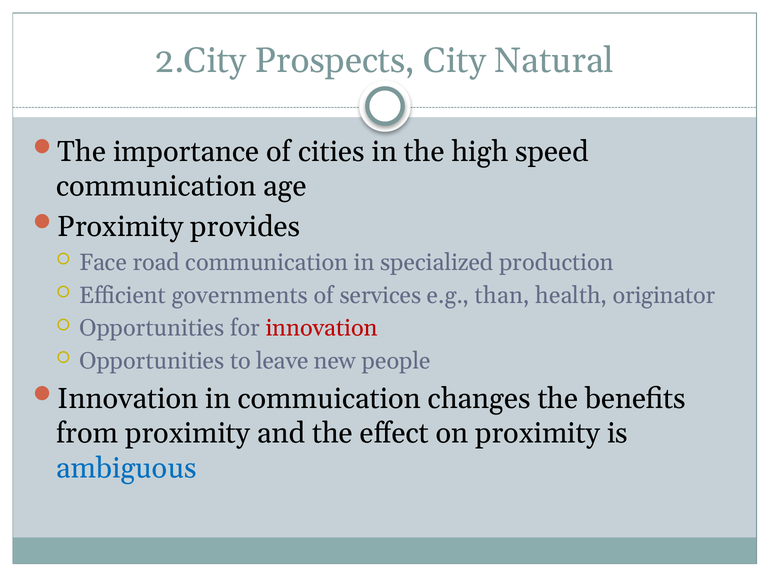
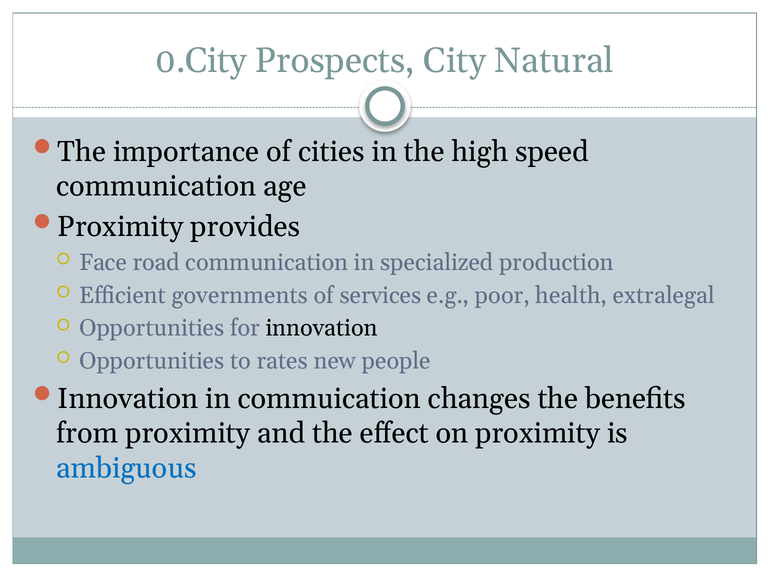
2.City: 2.City -> 0.City (201, 61)
than: than -> poor (502, 296)
originator: originator -> extralegal (664, 296)
innovation colour: red -> black (322, 329)
leave: leave -> rates (282, 361)
